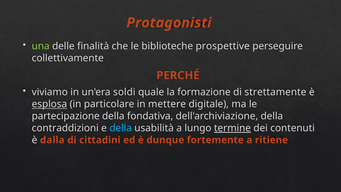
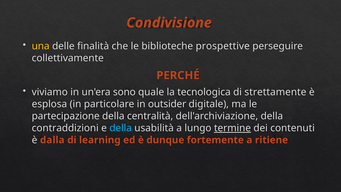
Protagonisti: Protagonisti -> Condivisione (169, 23)
una colour: light green -> yellow (41, 46)
soldi: soldi -> sono (124, 92)
formazione: formazione -> tecnologica (204, 92)
esplosa underline: present -> none (49, 104)
mettere: mettere -> outsider (167, 104)
fondativa: fondativa -> centralità (150, 116)
cittadini: cittadini -> learning (100, 140)
